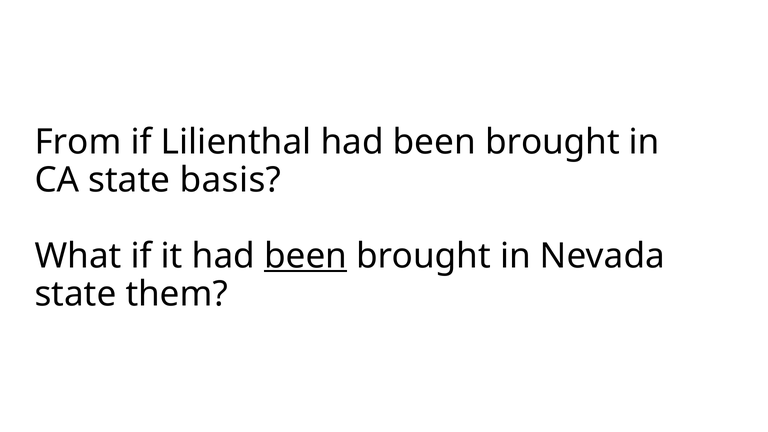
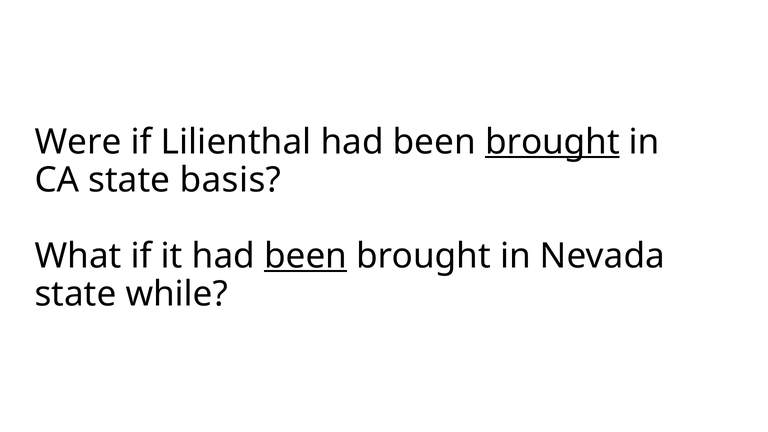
From: From -> Were (78, 142)
brought underline: none -> present (552, 142)
them: them -> while (177, 294)
